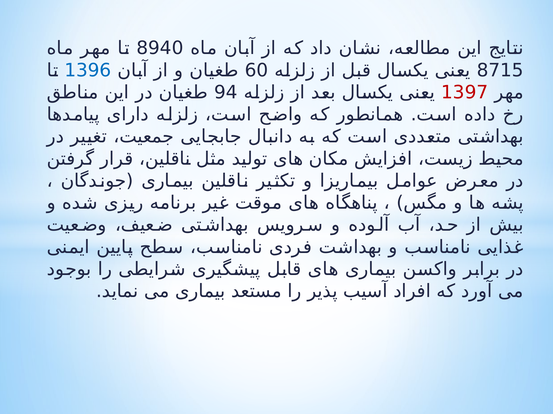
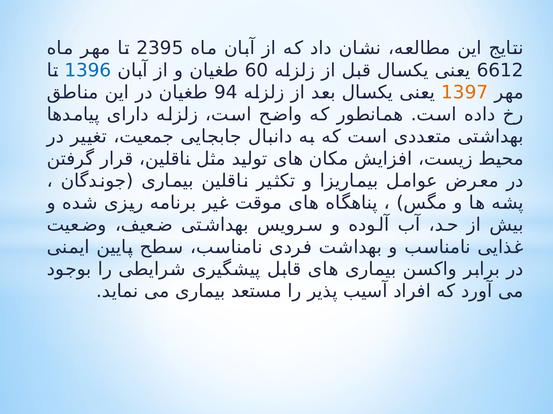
8940: 8940 -> 2395 (160, 48)
8715: 8715 -> 6612 (500, 70)
1397 colour: red -> orange (465, 93)
